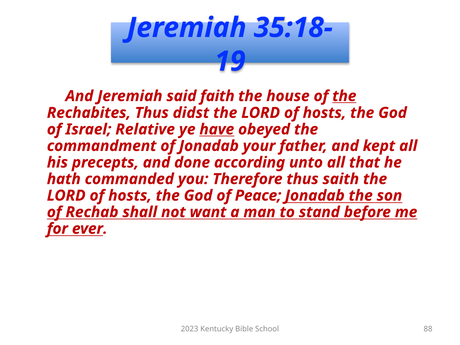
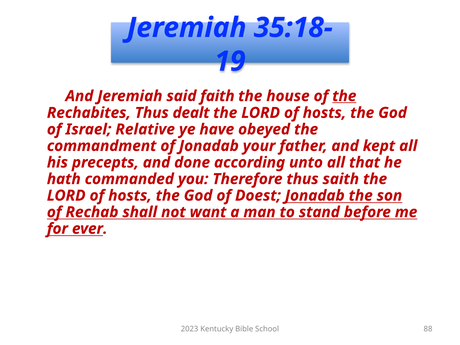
didst: didst -> dealt (191, 113)
have underline: present -> none (217, 129)
Peace: Peace -> Doest (258, 196)
